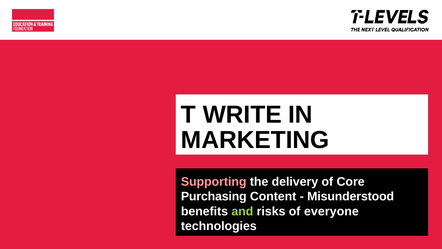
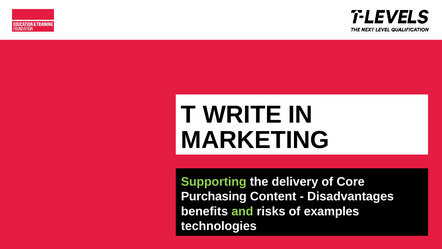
Supporting colour: pink -> light green (214, 182)
Misunderstood: Misunderstood -> Disadvantages (351, 196)
everyone: everyone -> examples (332, 211)
